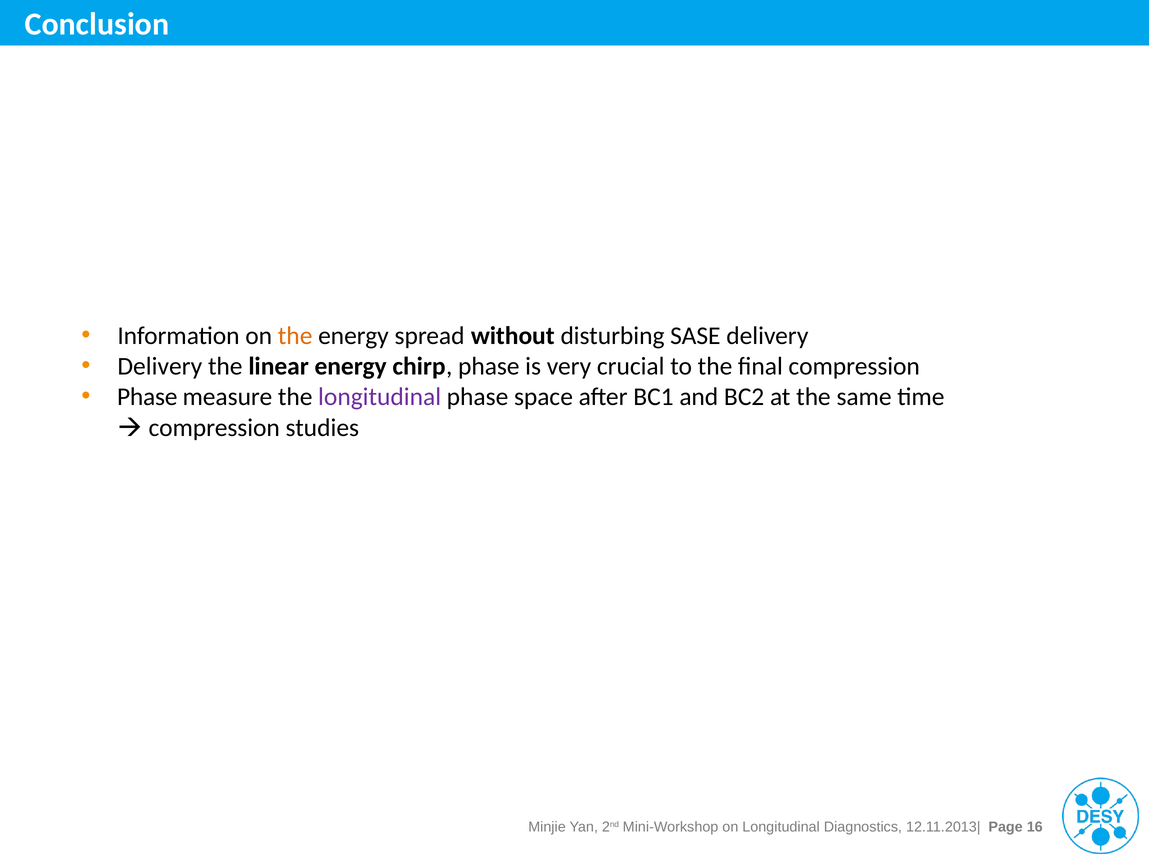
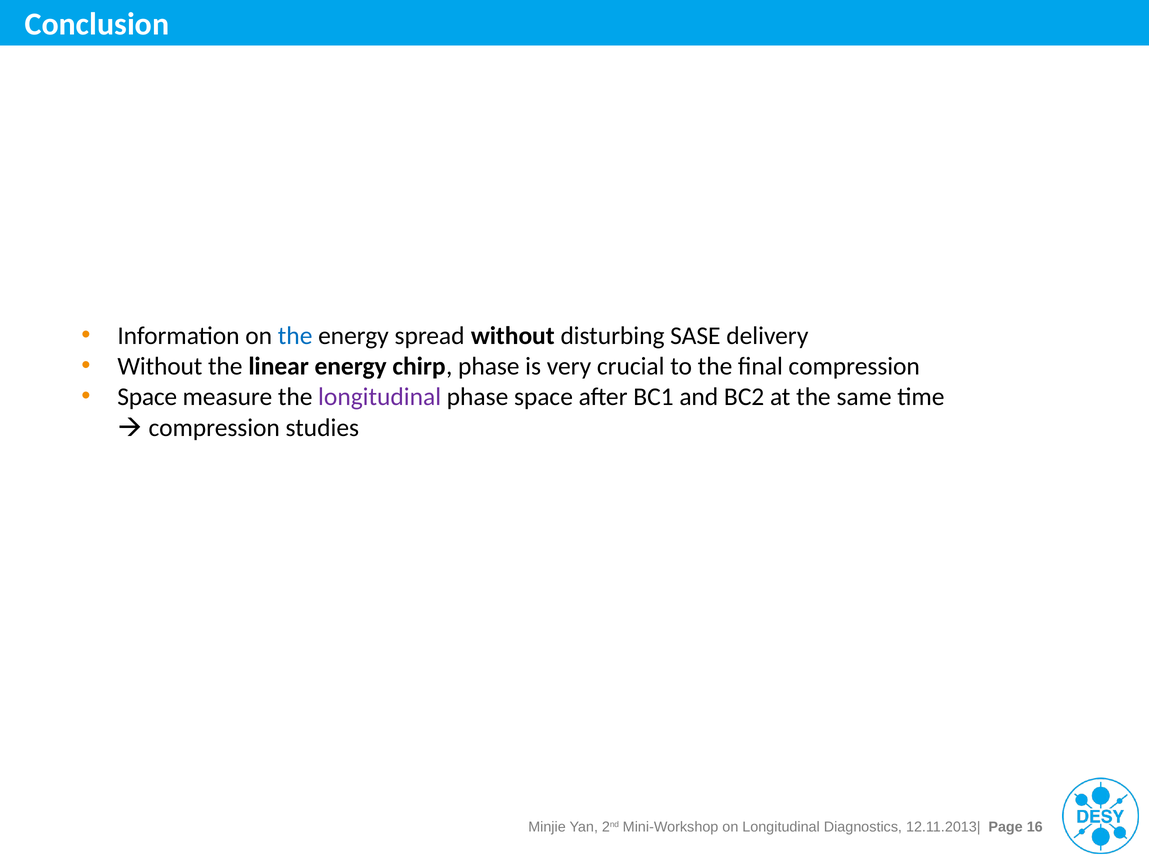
the colour: orange -> blue (295, 336)
Delivery: Delivery -> Without (160, 366)
Phase: Phase -> Space (147, 397)
